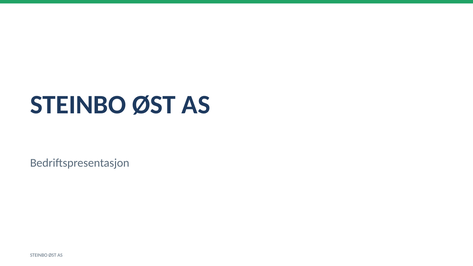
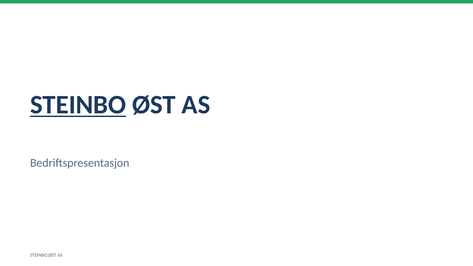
STEINBO underline: none -> present (78, 105)
